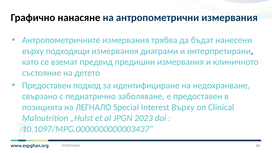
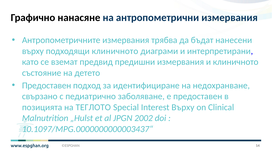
подходящи измервания: измервания -> клиничното (115, 51)
ЛЕГНАЛО: ЛЕГНАЛО -> ТЕГЛОТО (93, 107)
2023: 2023 -> 2002 (144, 118)
